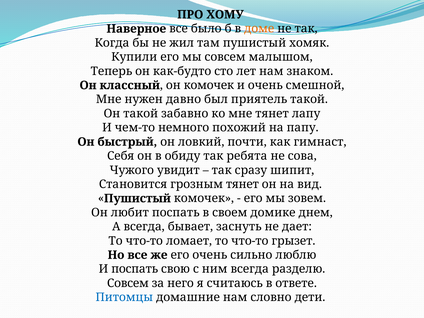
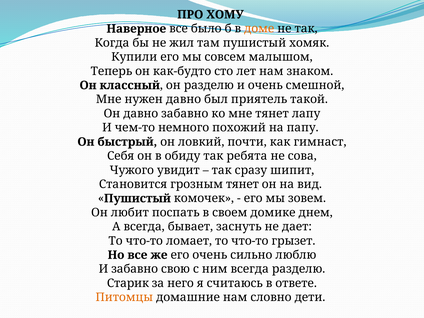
он комочек: комочек -> разделю (209, 85)
Он такой: такой -> давно (141, 114)
И поспать: поспать -> забавно (135, 269)
Совсем: Совсем -> Старик (128, 283)
Питомцы colour: blue -> orange (124, 297)
